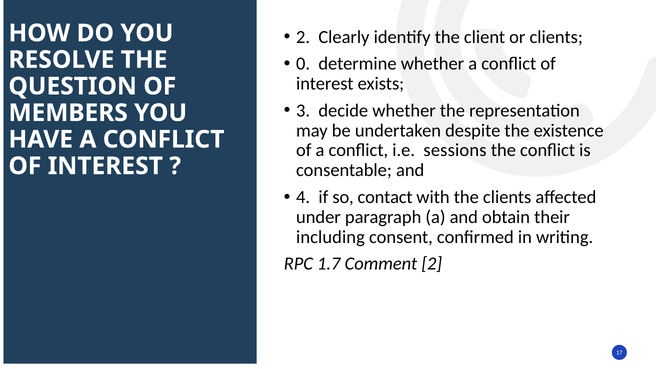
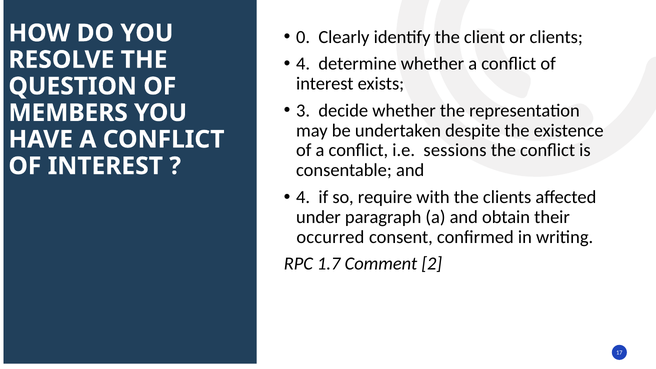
2: 2 -> 0 (303, 37)
0: 0 -> 4 (303, 64)
contact: contact -> require (385, 197)
including: including -> occurred (330, 237)
